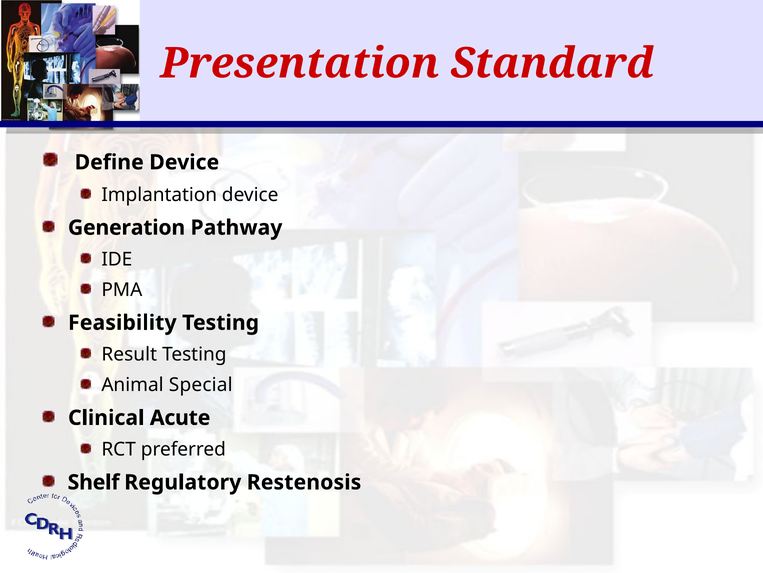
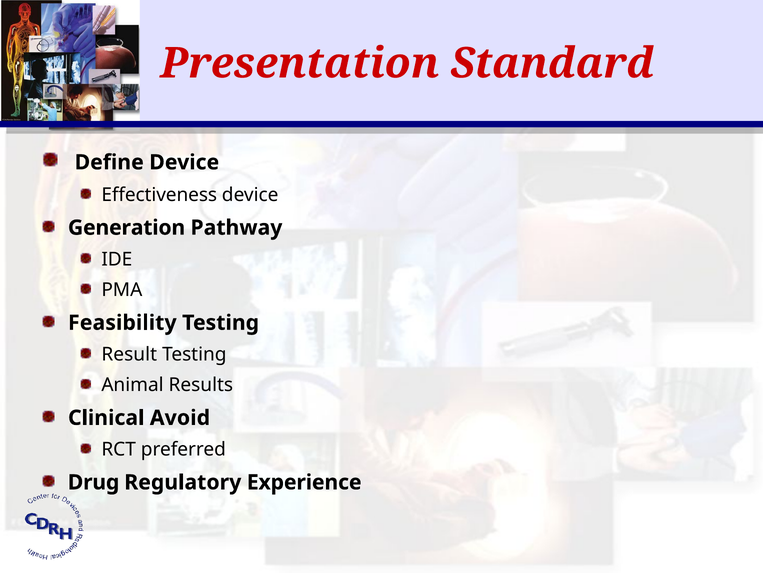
Implantation: Implantation -> Effectiveness (159, 195)
Special: Special -> Results (201, 385)
Acute: Acute -> Avoid (180, 417)
Shelf: Shelf -> Drug (94, 482)
Restenosis: Restenosis -> Experience (304, 482)
